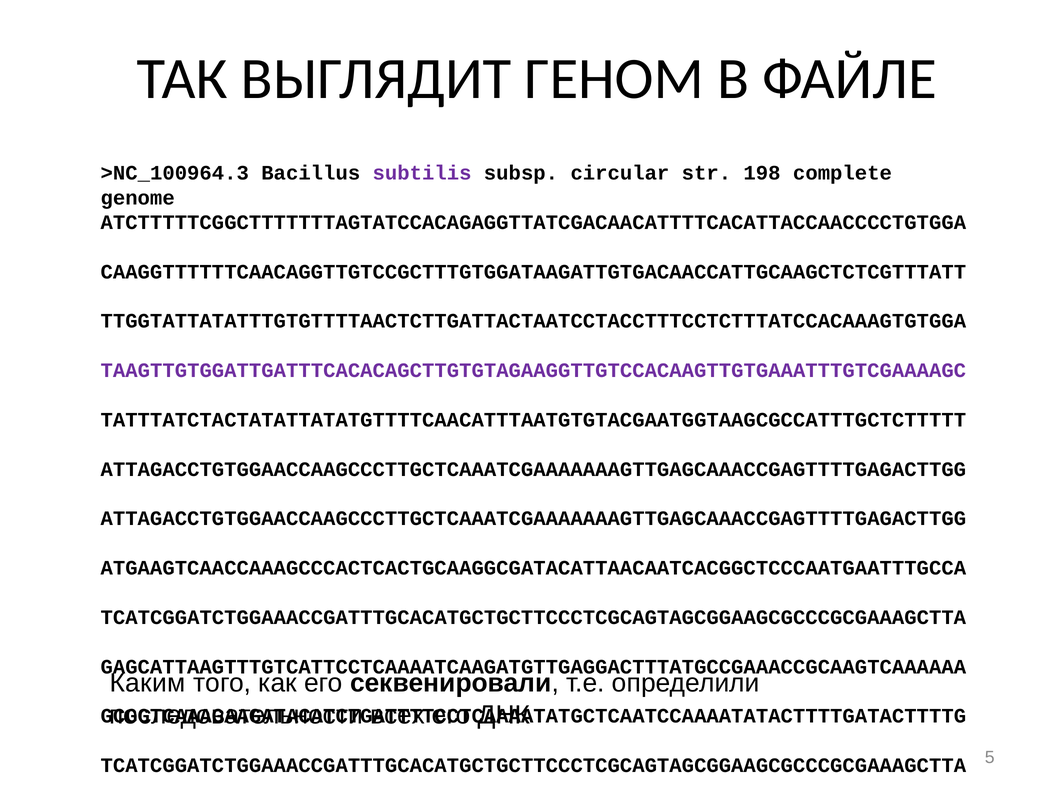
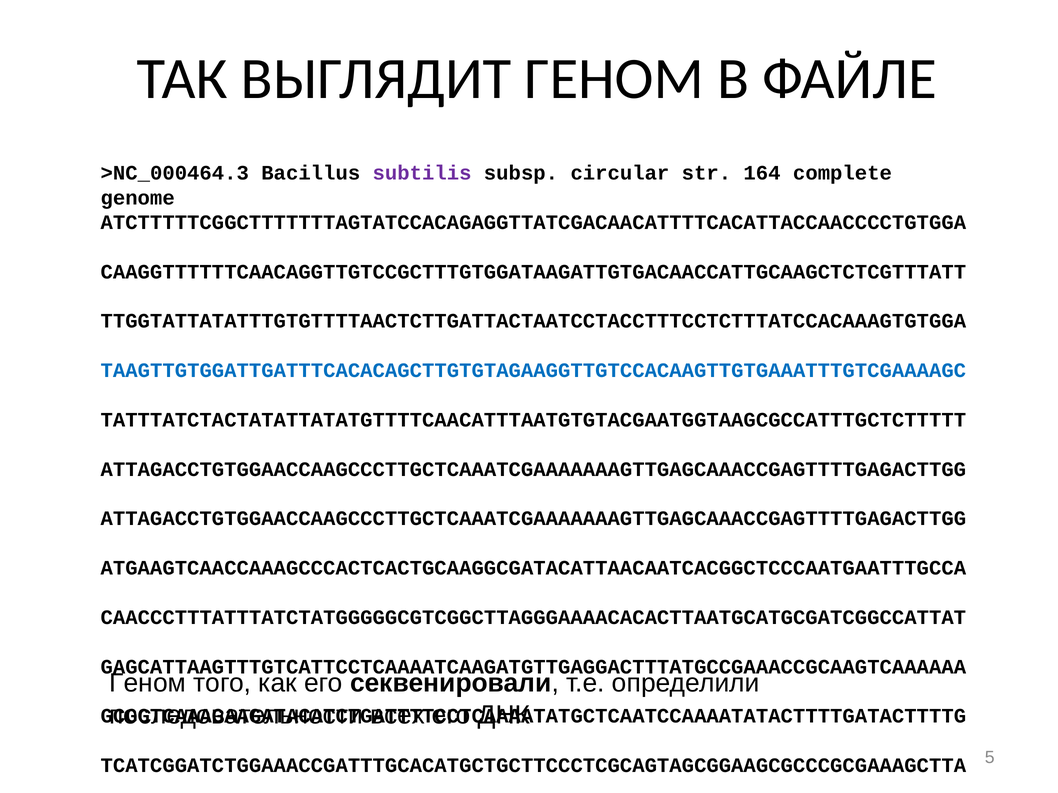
>NC_100964.3: >NC_100964.3 -> >NC_000464.3 (175, 173)
198: 198 -> 164 (762, 173)
TAAGTTGTGGATTGATTTCACACAGCTTGTGTAGAAGGTTGTCCACAAGTTGTGAAATTTGTCGAAAAGC colour: purple -> blue (533, 371)
TCATCGGATCTGGAAACCGATTTGCACATGCTGCTTCCCTCGCAGTAGCGGAAGCGCCCGCGAAAGCTTA: TCATCGGATCTGGAAACCGATTTGCACATGCTGCTTCCCTCGCAGTAGCGGAAGCGCCCGCGAAAGCTTA -> CAACCCTTTATTTATCTATGGGGGCGTCGGCTTAGGGAAAACACACTTAATGCATGCGATCGGCCATTAT (533, 618)
Каким: Каким -> Геном (148, 684)
